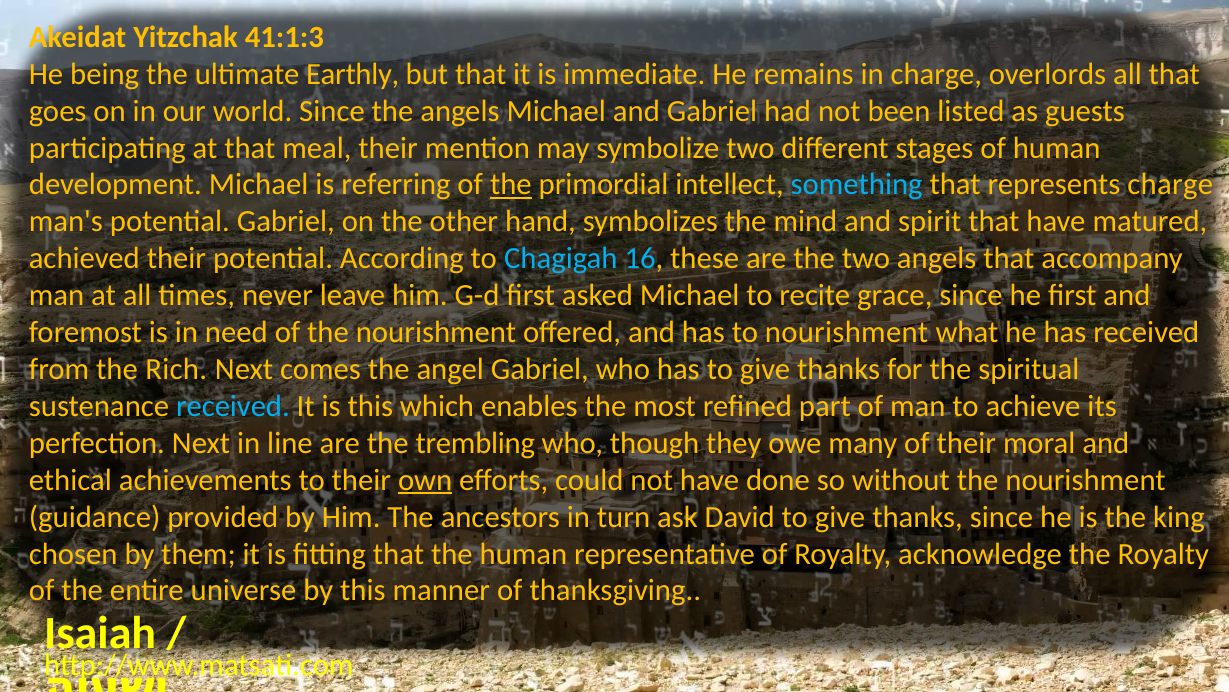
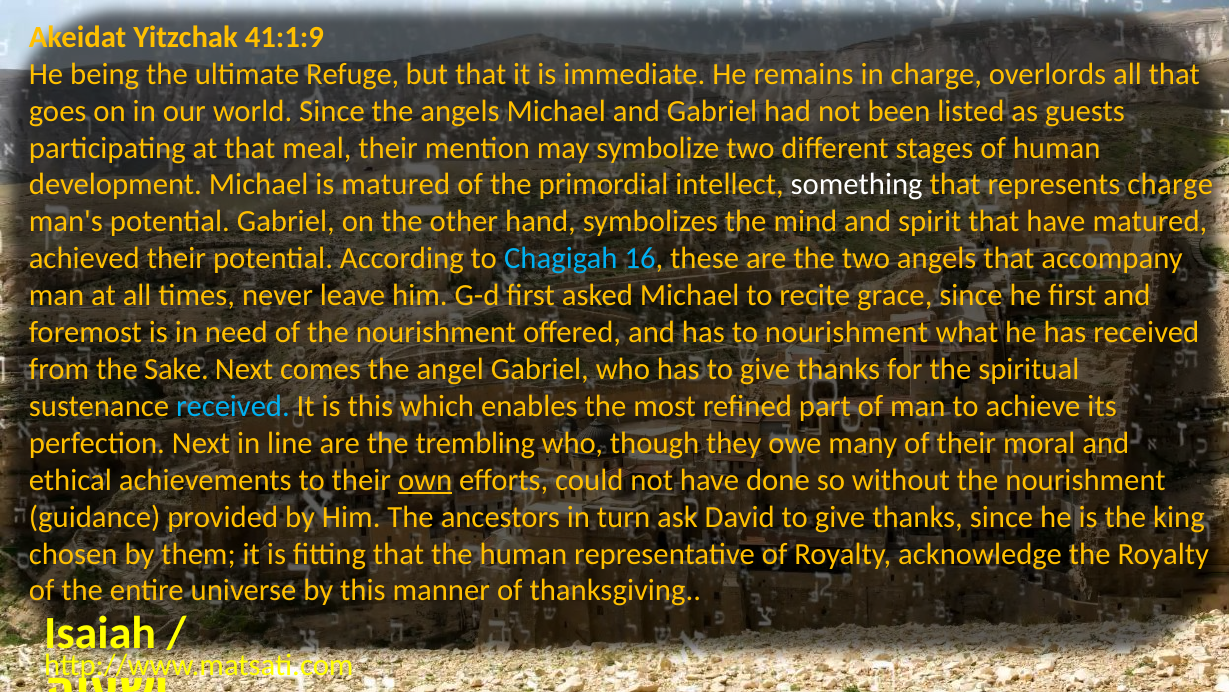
41:1:3: 41:1:3 -> 41:1:9 (284, 37)
Earthly: Earthly -> Refuge (353, 74)
is referring: referring -> matured (396, 185)
the underline: present -> none (511, 185)
something colour: light blue -> white (857, 185)
Rich: Rich -> Sake (176, 369)
